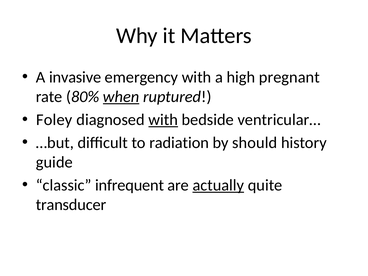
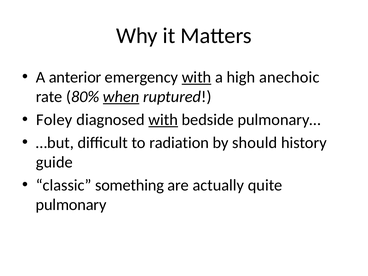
invasive: invasive -> anterior (75, 77)
with underline: none -> present (197, 77)
pregnant: pregnant -> anechoic (289, 77)
ventricular…: ventricular… -> pulmonary… (279, 120)
infrequent: infrequent -> something (130, 185)
actually underline: present -> none (218, 185)
transducer: transducer -> pulmonary (71, 205)
